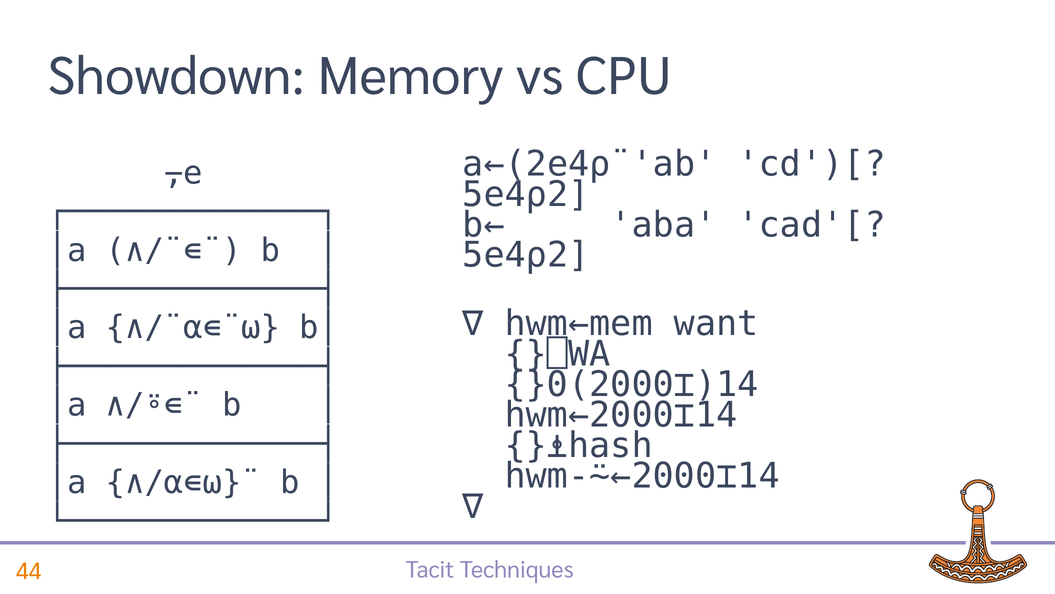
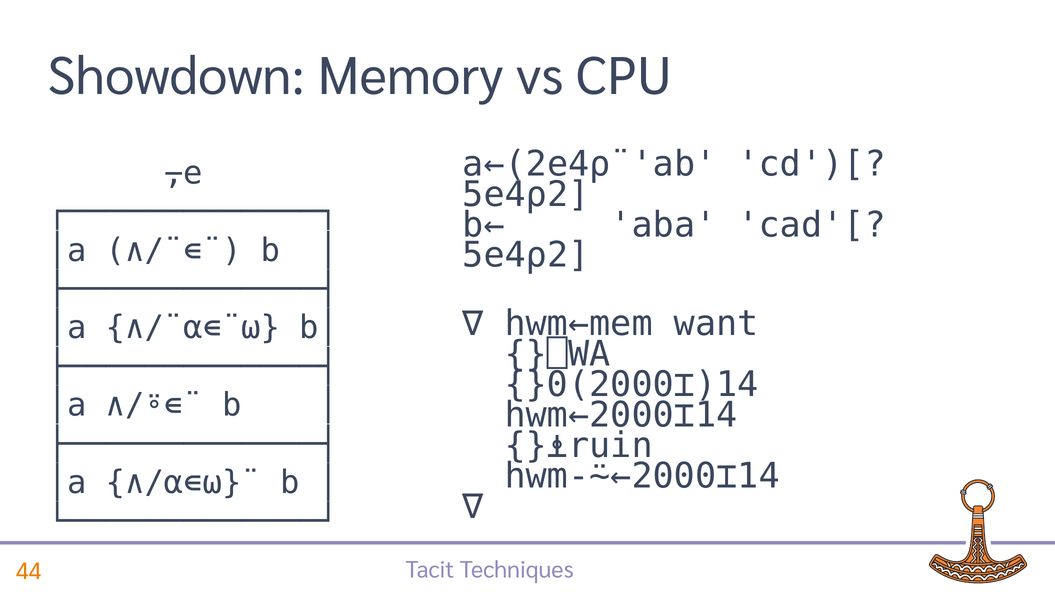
}⍎hash: }⍎hash -> }⍎ruin (579, 445)
